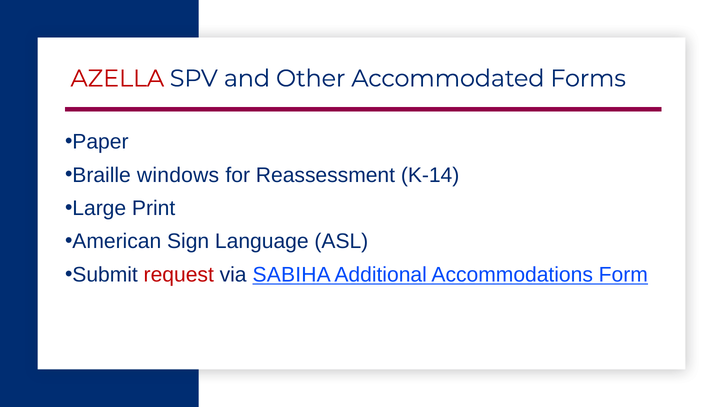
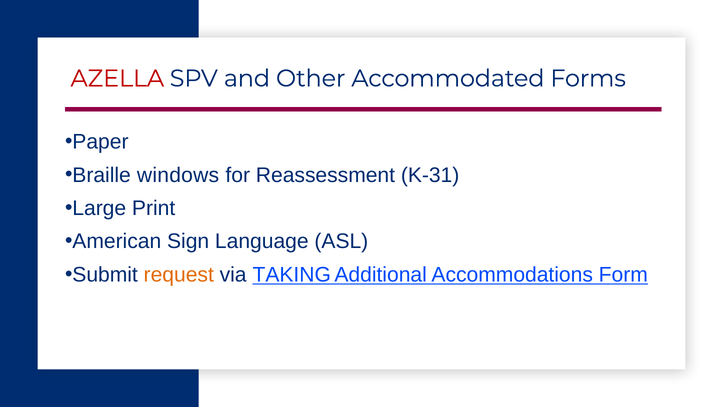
K-14: K-14 -> K-31 (430, 175)
request colour: red -> orange (179, 275)
SABIHA: SABIHA -> TAKING (292, 275)
